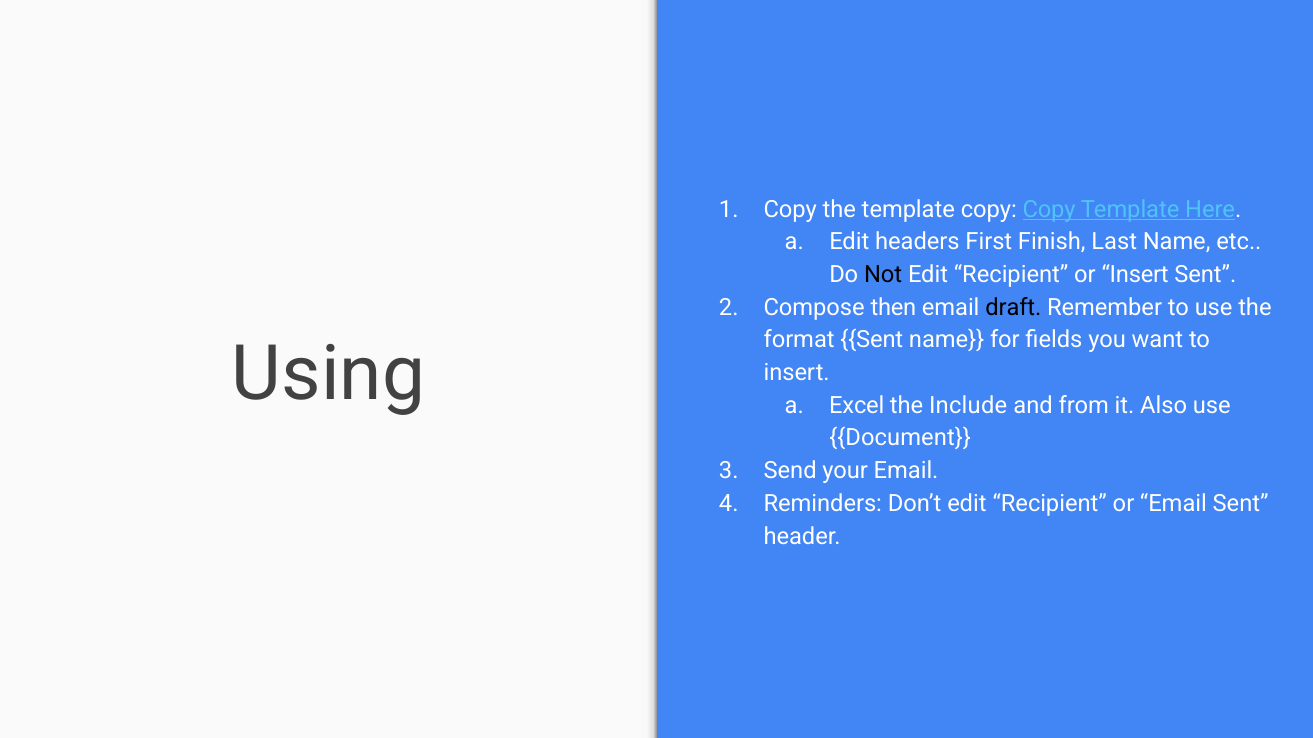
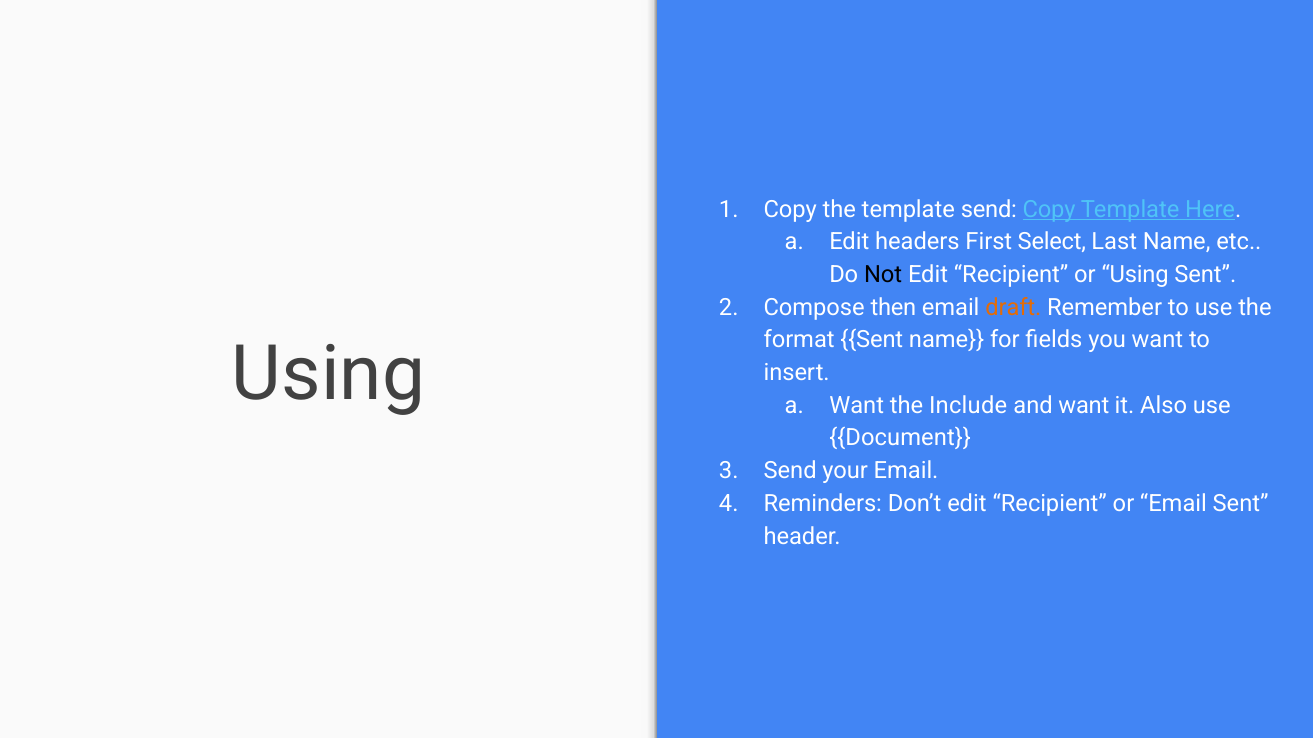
template copy: copy -> send (989, 209)
Finish: Finish -> Select (1052, 242)
or Insert: Insert -> Using (1135, 275)
draft colour: black -> orange (1013, 308)
Excel: Excel -> Want (857, 406)
and from: from -> want (1084, 406)
